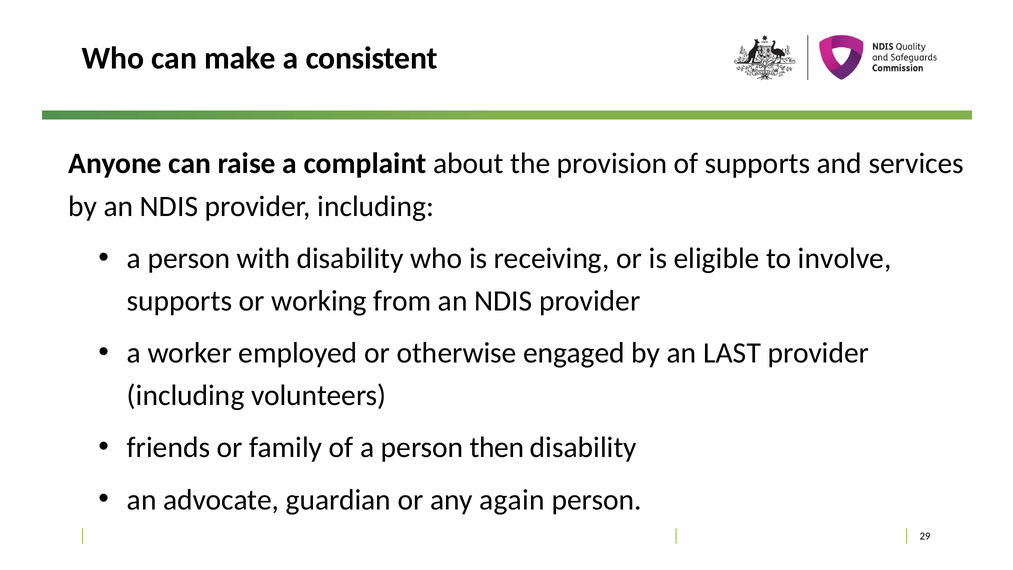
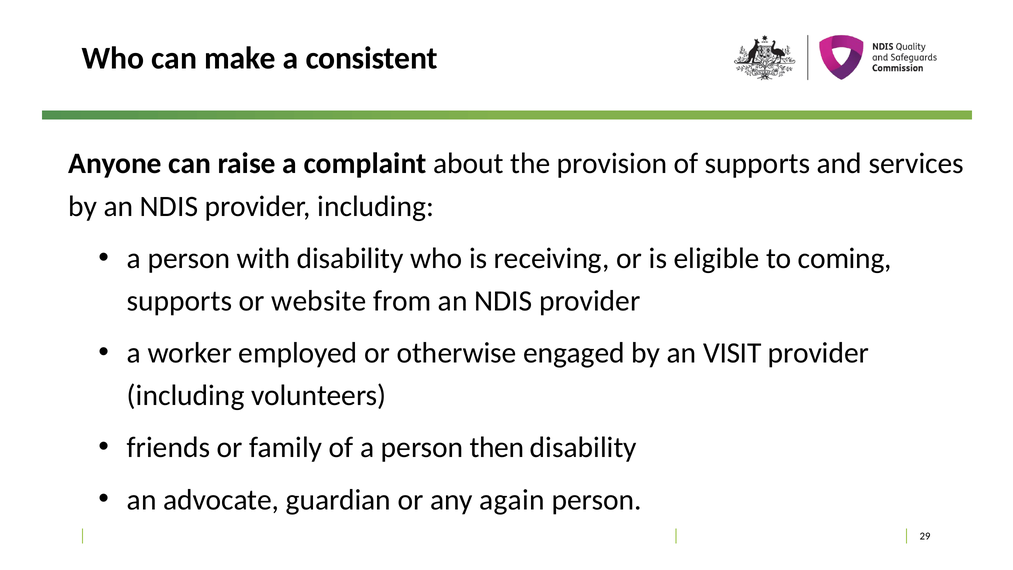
involve: involve -> coming (845, 258)
working: working -> website (319, 301)
LAST: LAST -> VISIT (732, 353)
